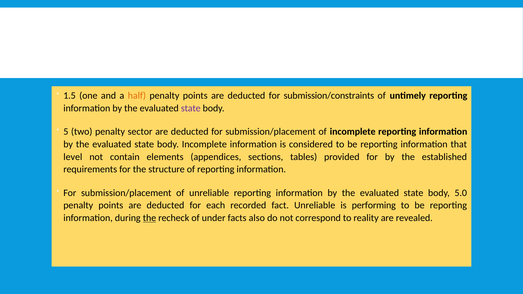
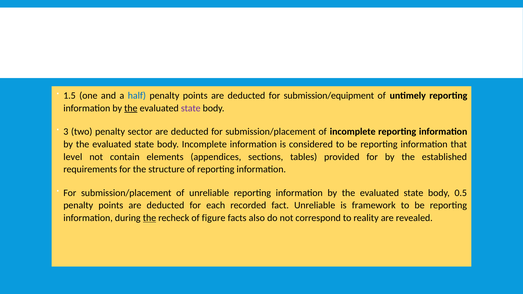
half colour: orange -> blue (137, 96)
submission/constraints: submission/constraints -> submission/equipment (329, 96)
the underline: none -> present (131, 108)
5: 5 -> 3 (66, 132)
5.0: 5.0 -> 0.5 (461, 193)
performing: performing -> framework (374, 206)
under: under -> figure (214, 218)
